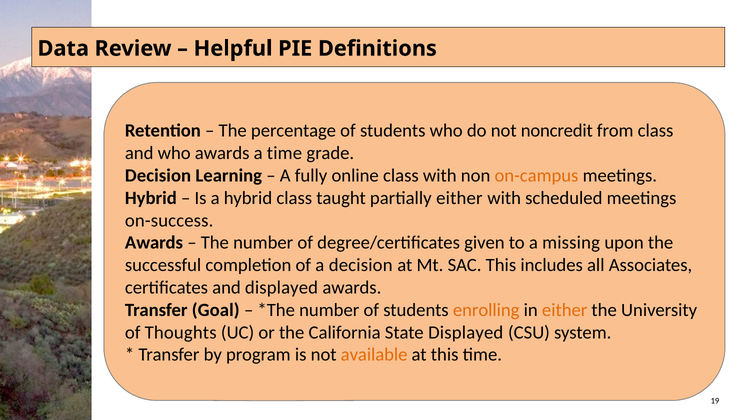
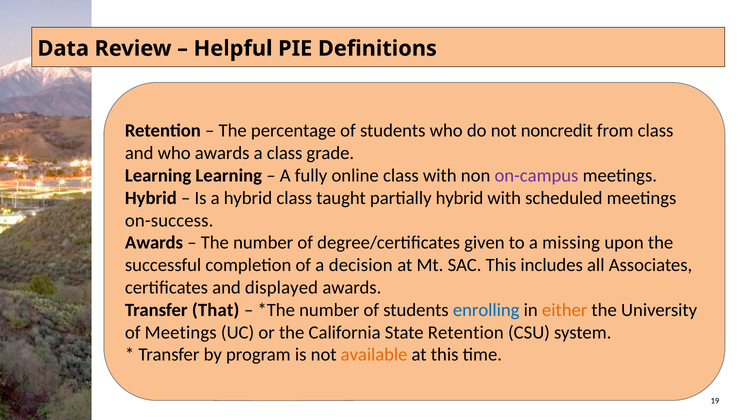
a time: time -> class (285, 153)
Decision: Decision -> Learning (158, 176)
on-campus colour: orange -> purple (536, 176)
partially either: either -> hybrid (460, 198)
Goal: Goal -> That (216, 310)
enrolling colour: orange -> blue (486, 310)
of Thoughts: Thoughts -> Meetings (181, 333)
State Displayed: Displayed -> Retention (466, 333)
